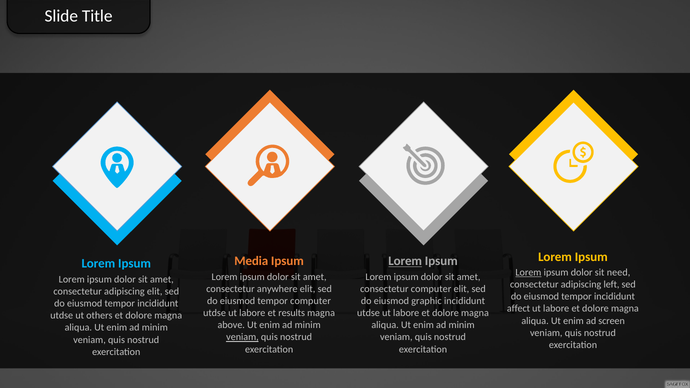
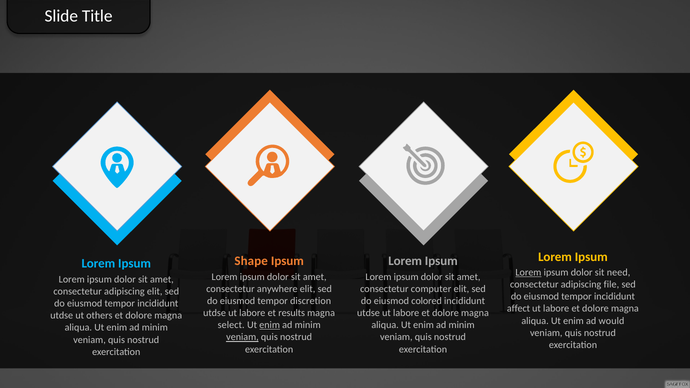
Media: Media -> Shape (251, 261)
Lorem underline: present -> none (405, 261)
left: left -> file (611, 285)
tempor computer: computer -> discretion (311, 301)
graphic: graphic -> colored (427, 301)
screen: screen -> would (611, 321)
above: above -> select (231, 325)
enim underline: none -> present (270, 325)
